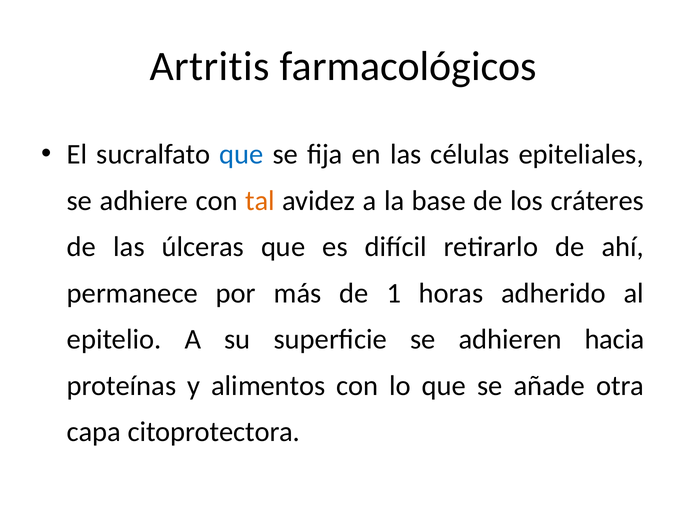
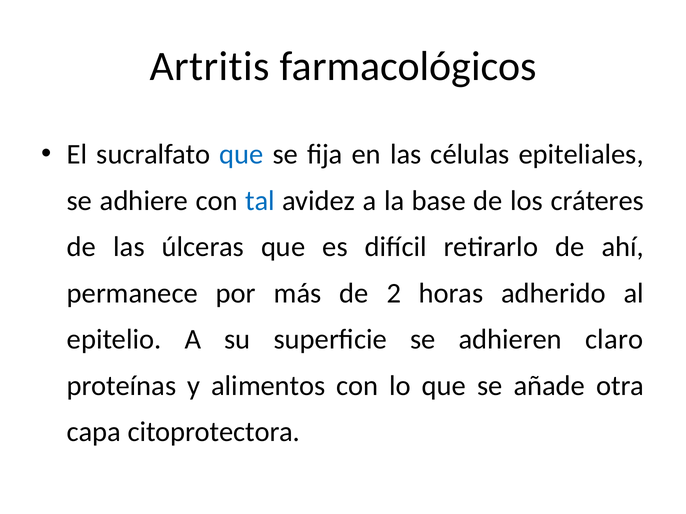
tal colour: orange -> blue (260, 201)
1: 1 -> 2 (394, 293)
hacia: hacia -> claro (614, 340)
